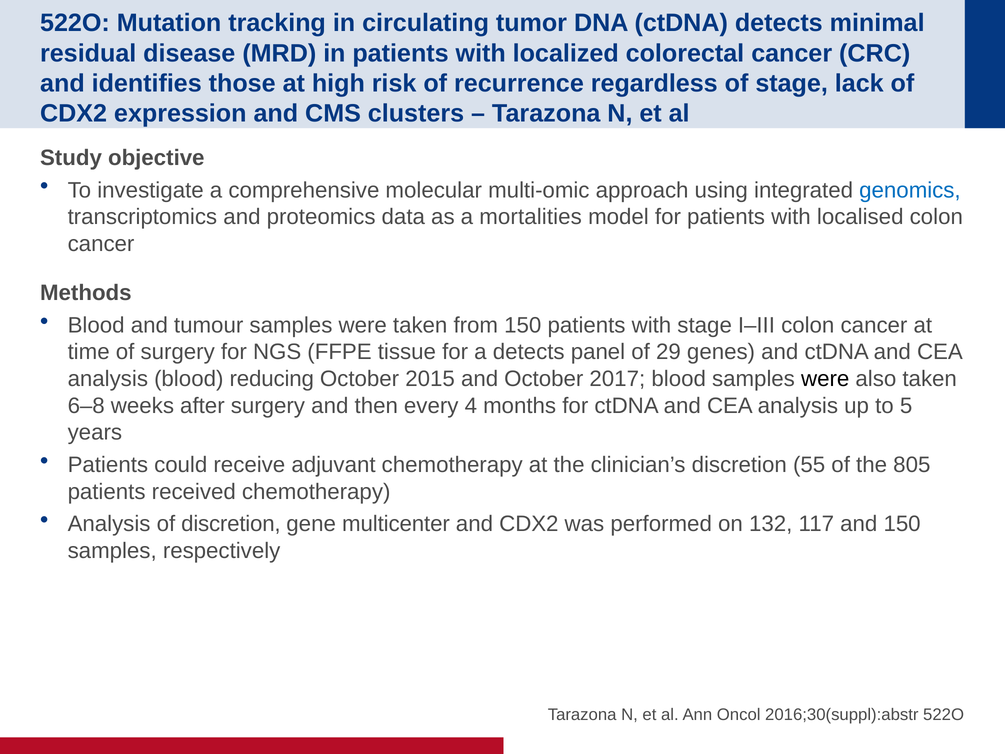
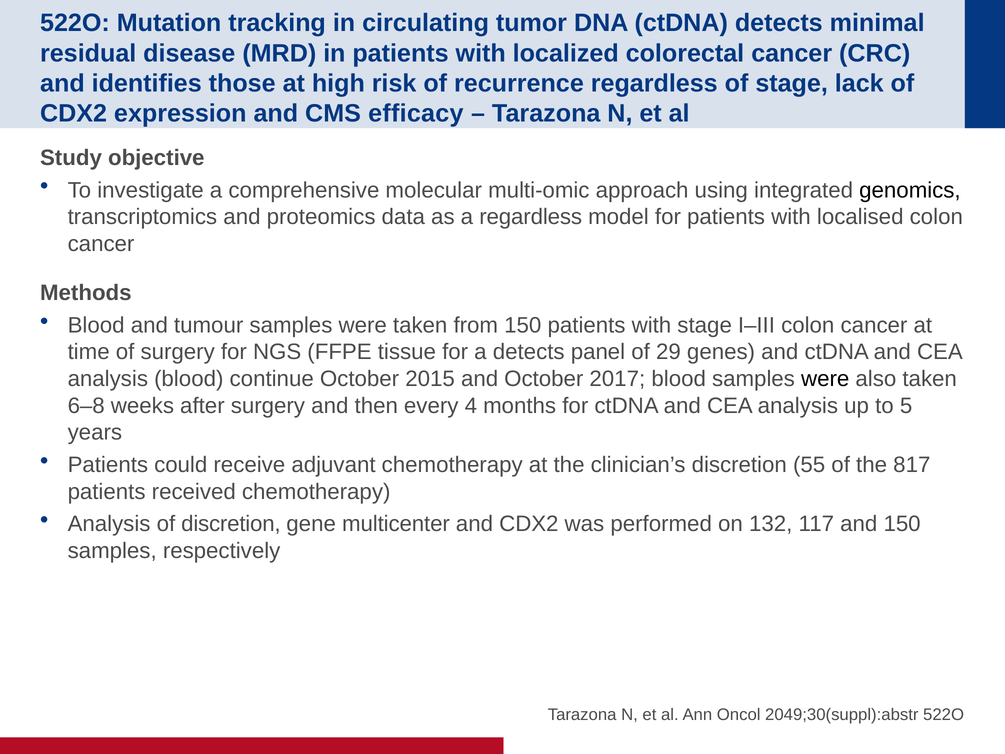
clusters: clusters -> efficacy (416, 114)
genomics colour: blue -> black (910, 190)
a mortalities: mortalities -> regardless (531, 217)
reducing: reducing -> continue (272, 379)
805: 805 -> 817 (912, 465)
2016;30(suppl):abstr: 2016;30(suppl):abstr -> 2049;30(suppl):abstr (842, 715)
